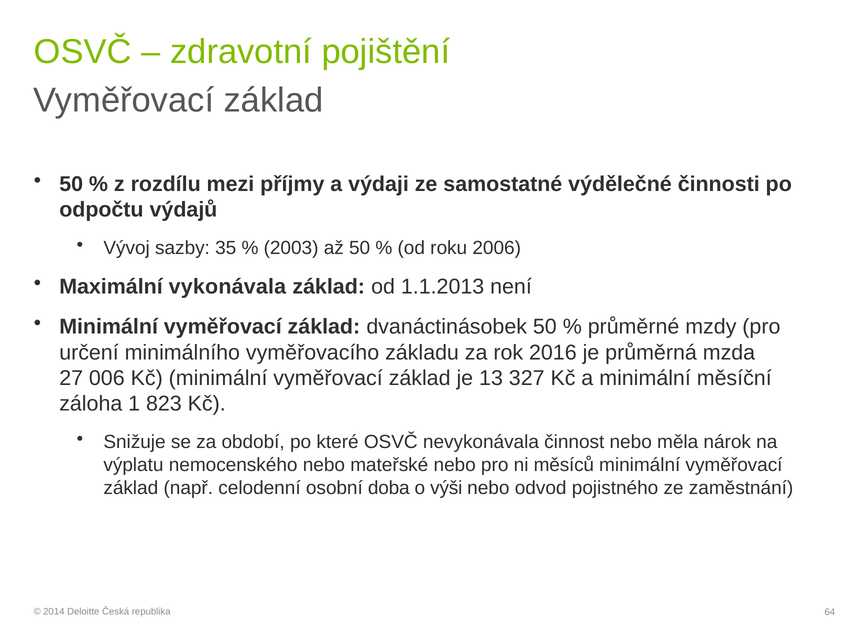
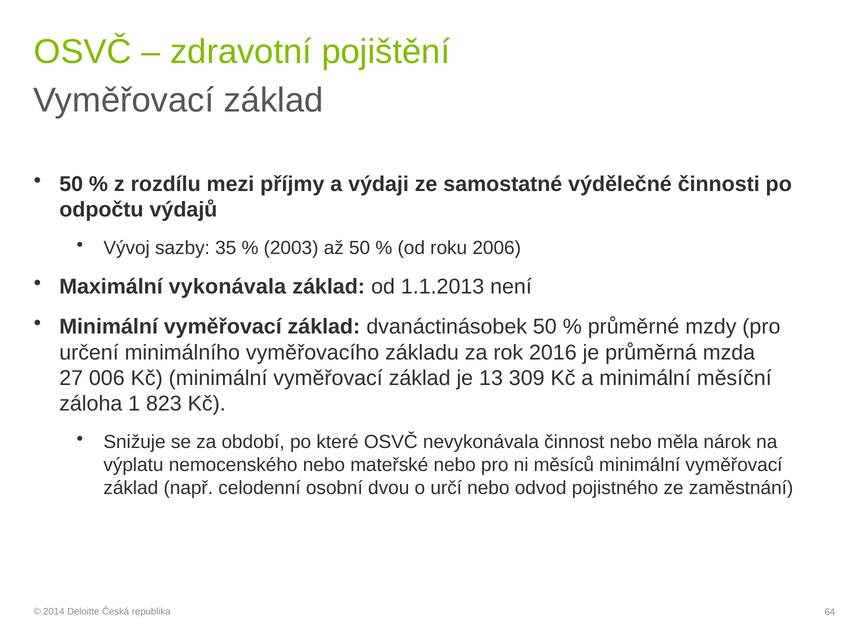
327: 327 -> 309 (527, 379)
doba: doba -> dvou (389, 488)
výši: výši -> určí (446, 488)
